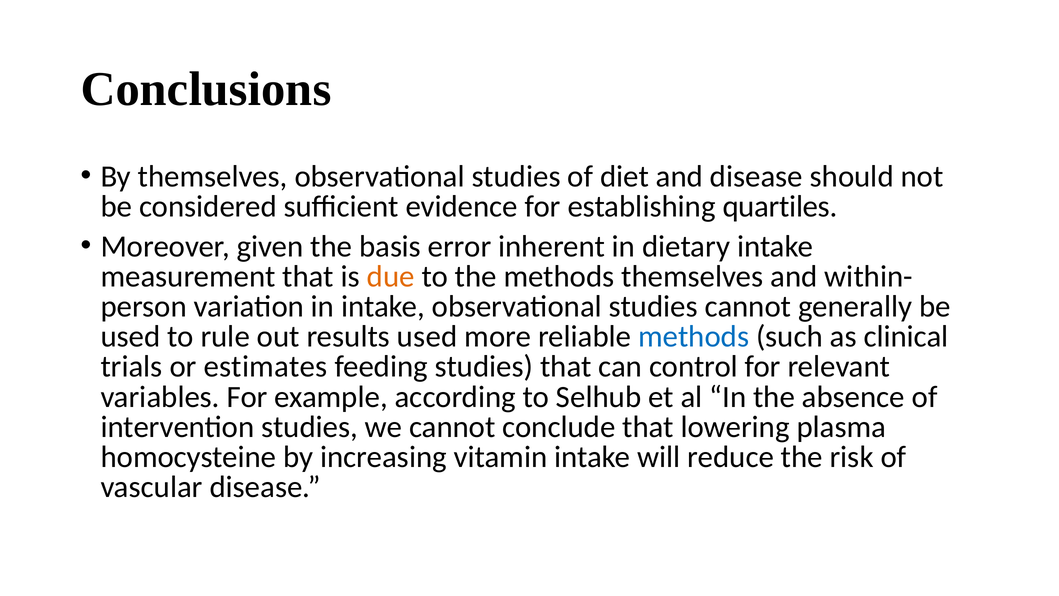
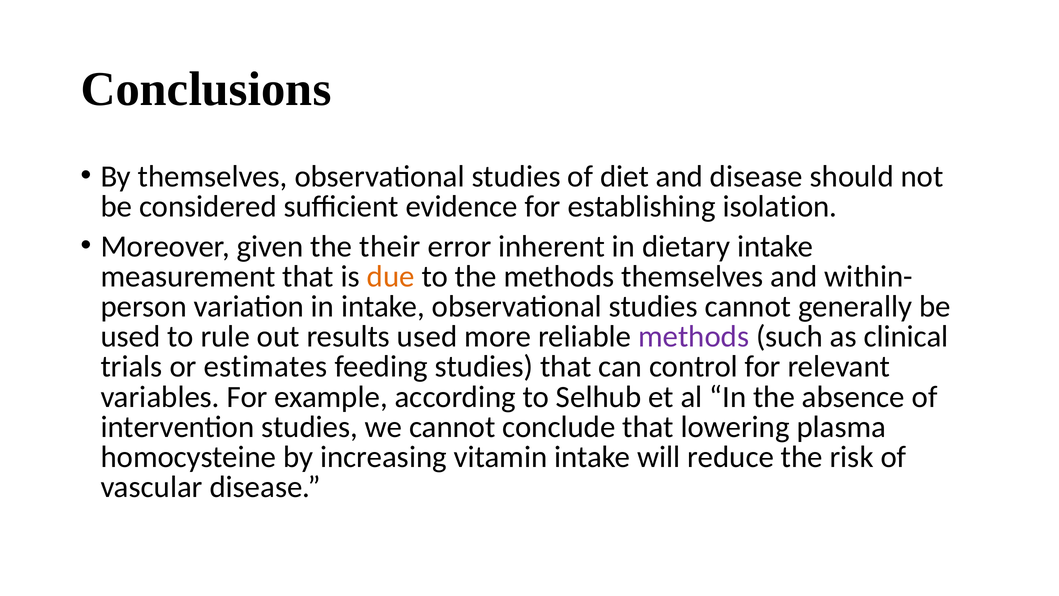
quartiles: quartiles -> isolation (780, 206)
basis: basis -> their (390, 246)
methods colour: blue -> purple (694, 337)
